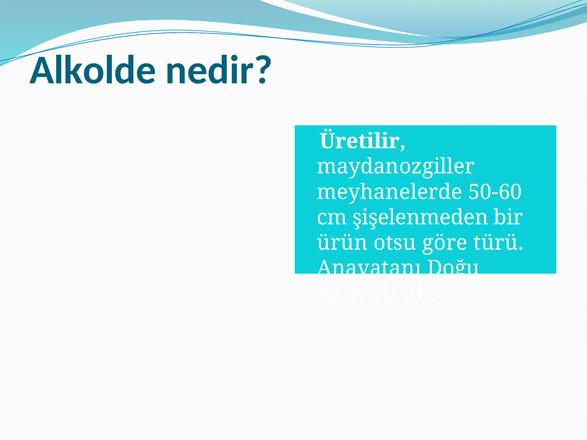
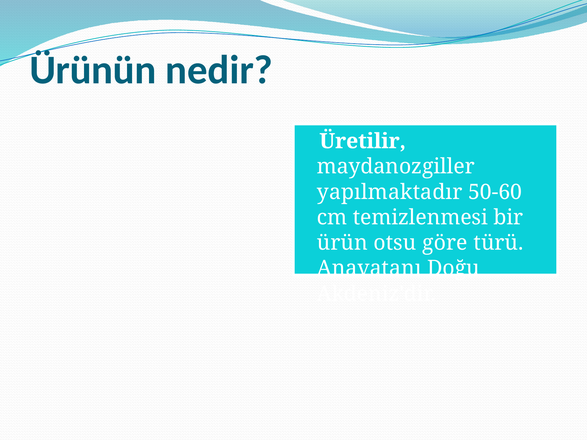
Alkolde: Alkolde -> Ürünün (93, 70)
meyhanelerde: meyhanelerde -> yapılmaktadır (390, 192)
şişelenmeden: şişelenmeden -> temizlenmesi (420, 218)
